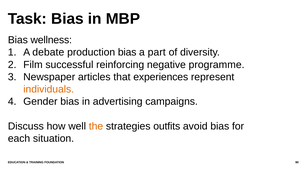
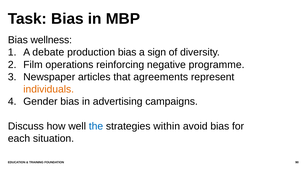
part: part -> sign (157, 52)
successful: successful -> operations (69, 65)
experiences: experiences -> agreements (161, 77)
the colour: orange -> blue (96, 126)
outfits: outfits -> within (167, 126)
